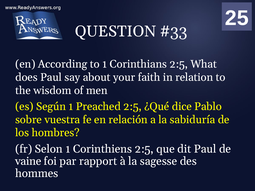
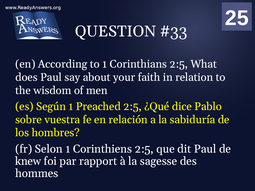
vaine: vaine -> knew (28, 161)
